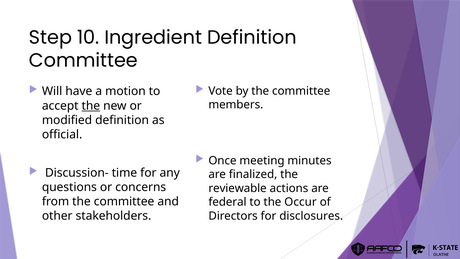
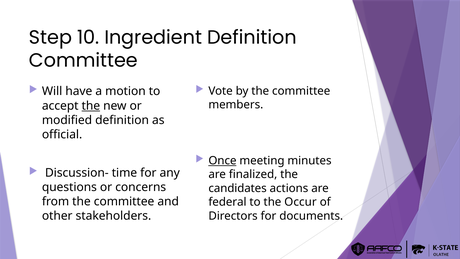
Once underline: none -> present (222, 161)
reviewable: reviewable -> candidates (238, 188)
disclosures: disclosures -> documents (311, 216)
